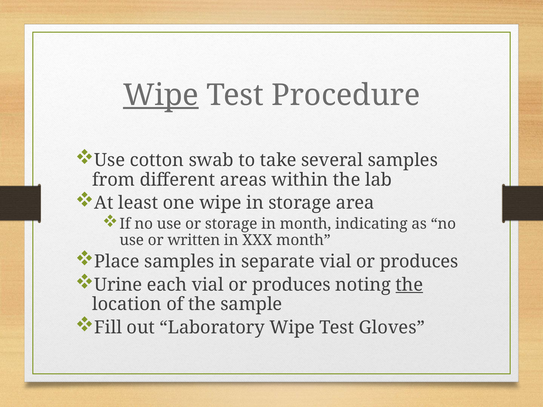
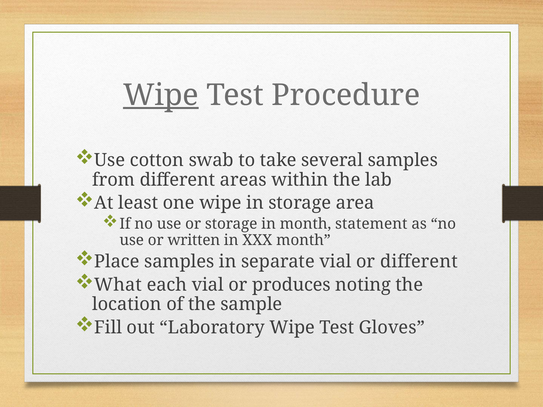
indicating: indicating -> statement (371, 224)
separate vial or produces: produces -> different (419, 262)
Urine: Urine -> What (118, 285)
the underline: present -> none (409, 285)
